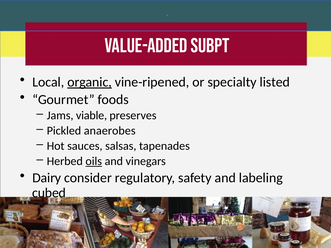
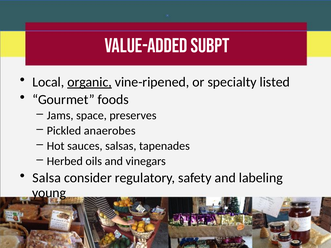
viable: viable -> space (91, 116)
oils underline: present -> none (94, 161)
Dairy: Dairy -> Salsa (47, 178)
cubed: cubed -> young (49, 193)
